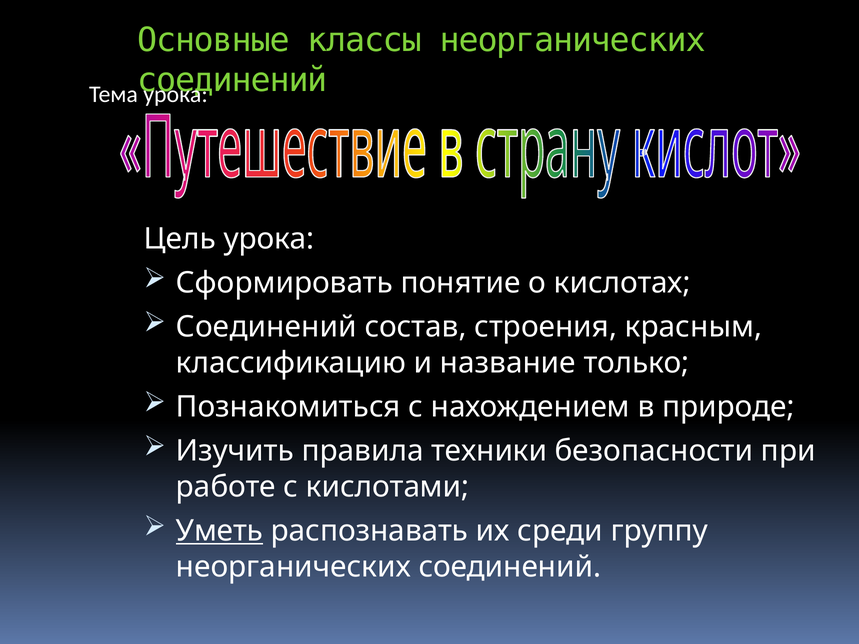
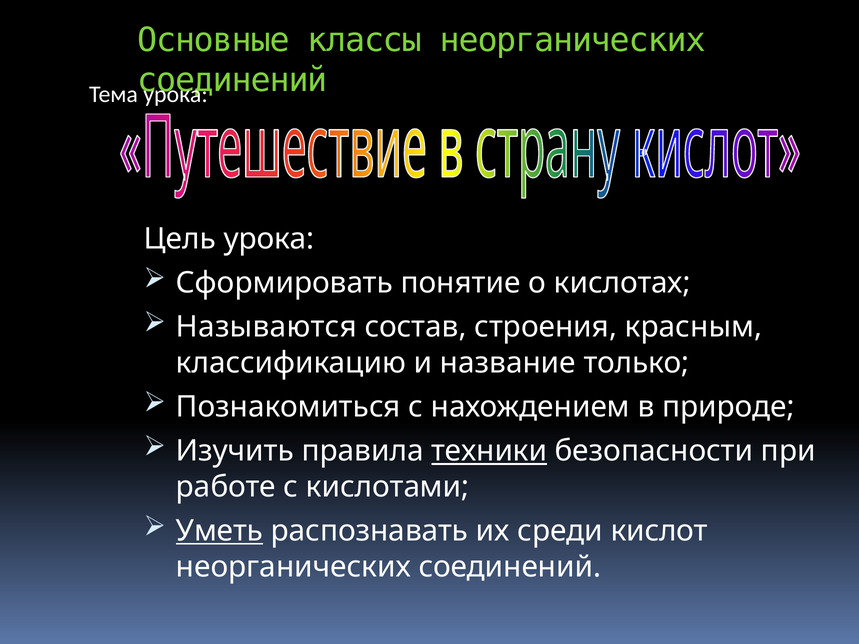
Соединений: Соединений -> Называются (266, 327)
техники underline: none -> present (489, 451)
группу: группу -> кислот (659, 531)
